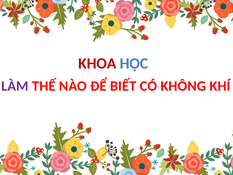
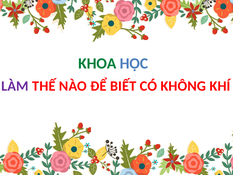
KHOA colour: red -> green (97, 63)
